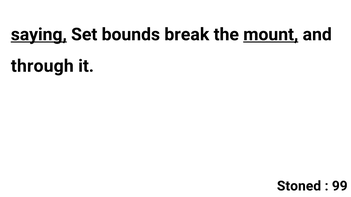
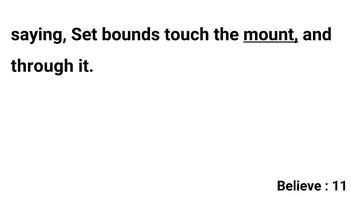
saying underline: present -> none (39, 35)
break: break -> touch (187, 35)
Stoned: Stoned -> Believe (299, 186)
99: 99 -> 11 (340, 186)
